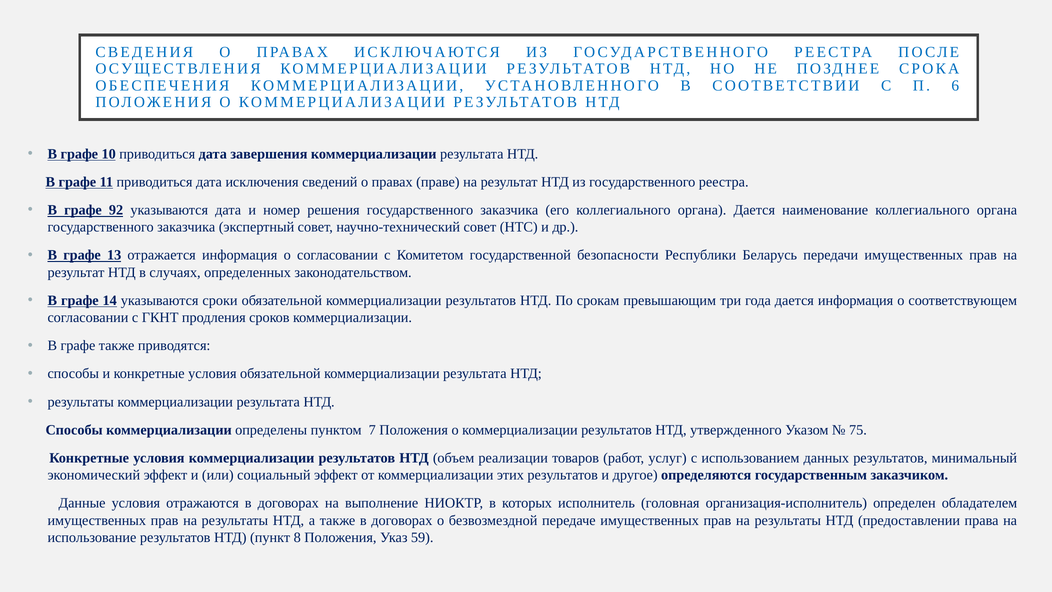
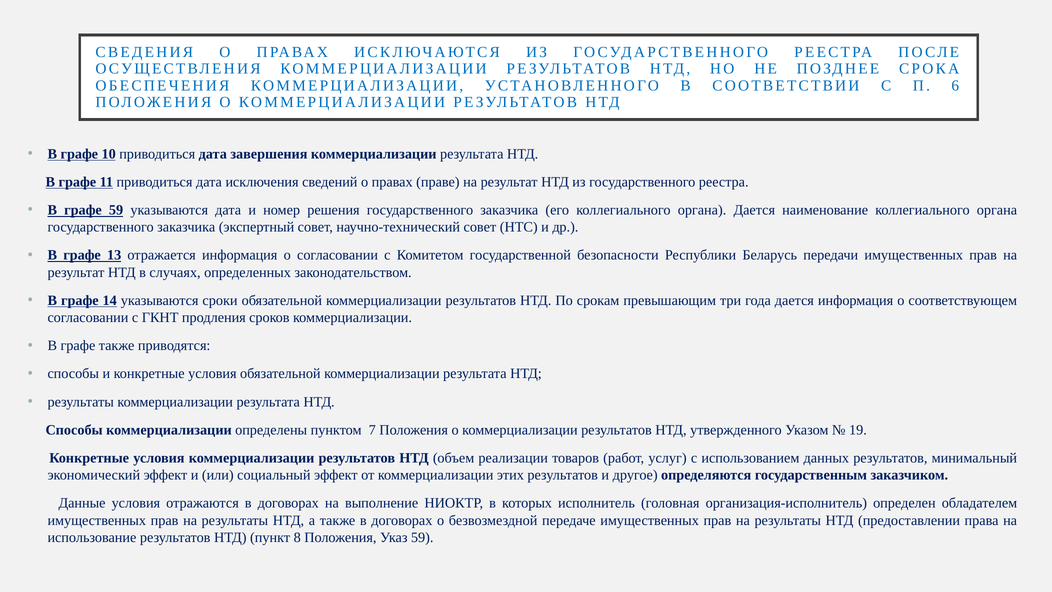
графе 92: 92 -> 59 (116, 210)
75: 75 -> 19 (858, 430)
